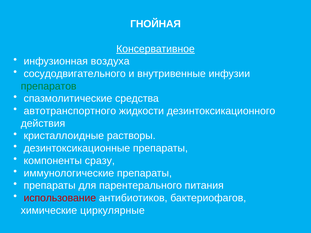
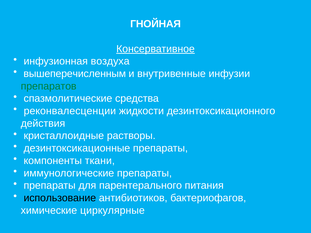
сосудодвигательного: сосудодвигательного -> вышеперечисленным (75, 74)
автотранспортного: автотранспортного -> реконвалесценции (70, 111)
сразу: сразу -> ткани (100, 161)
использование colour: red -> black (60, 198)
